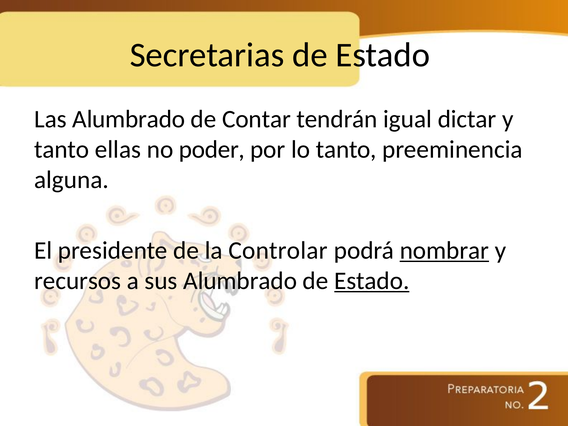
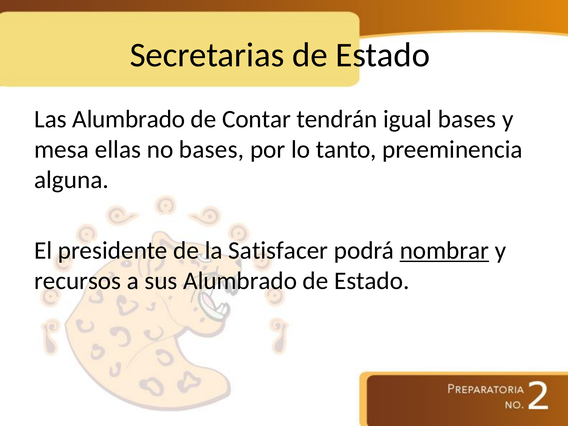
igual dictar: dictar -> bases (467, 119)
tanto: tanto -> mesa (62, 149)
no poder: poder -> bases (212, 149)
Controlar: Controlar -> Satisfacer (278, 250)
Estado underline: present -> none (372, 281)
